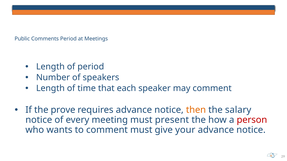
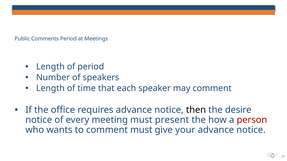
prove: prove -> office (63, 110)
then colour: orange -> black (196, 110)
salary: salary -> desire (238, 110)
